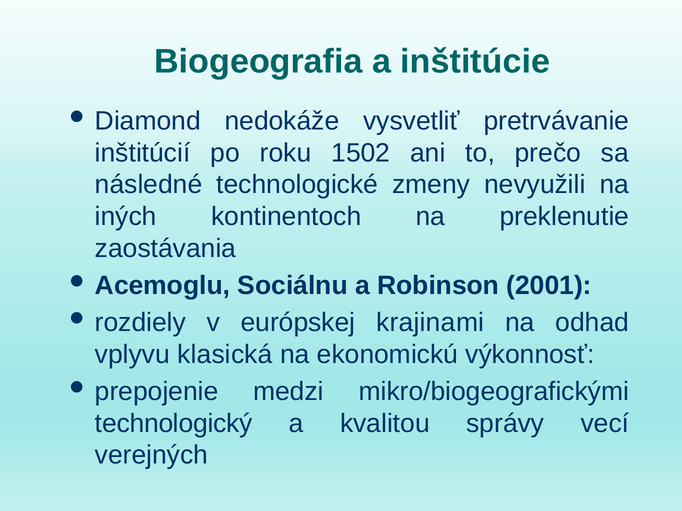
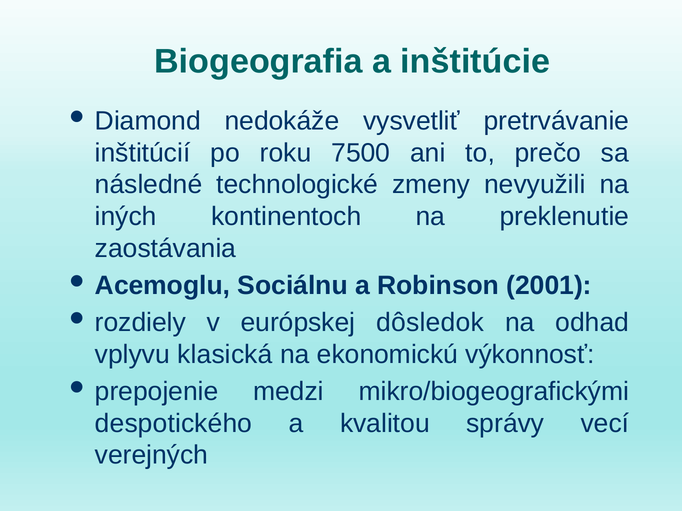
1502: 1502 -> 7500 (361, 153)
krajinami: krajinami -> dôsledok (430, 323)
technologický: technologický -> despotického (174, 424)
